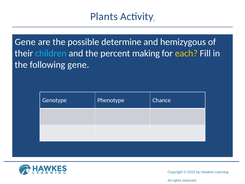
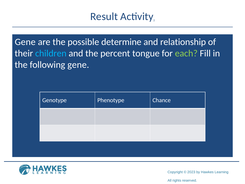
Plants: Plants -> Result (104, 16)
hemizygous: hemizygous -> relationship (183, 42)
making: making -> tongue (146, 53)
each colour: yellow -> light green (186, 53)
